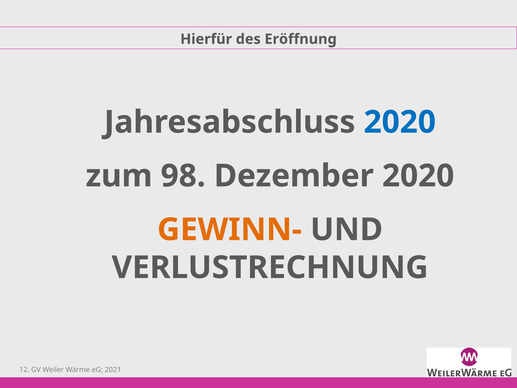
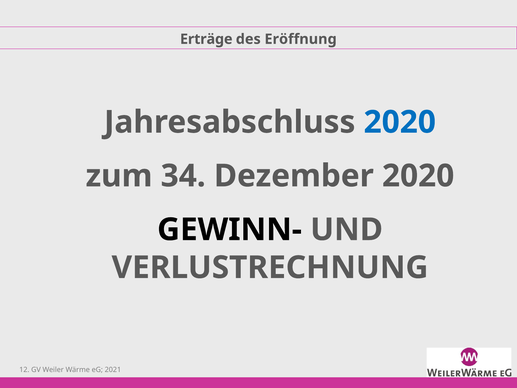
Hierfür: Hierfür -> Erträge (206, 39)
98: 98 -> 34 (183, 176)
GEWINN- colour: orange -> black (230, 230)
